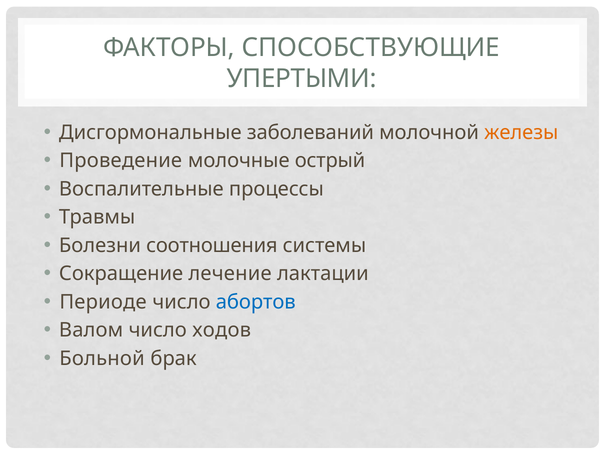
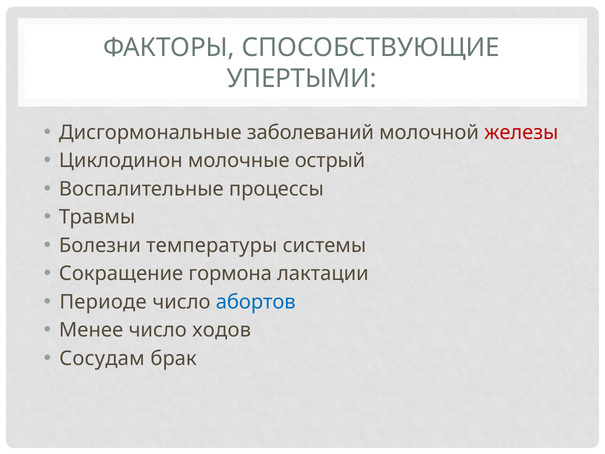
железы colour: orange -> red (521, 132)
Проведение: Проведение -> Циклодинон (121, 161)
соотношения: соотношения -> температуры (212, 245)
лечение: лечение -> гормона (230, 274)
Валом: Валом -> Менее (91, 330)
Больной: Больной -> Сосудам (102, 358)
